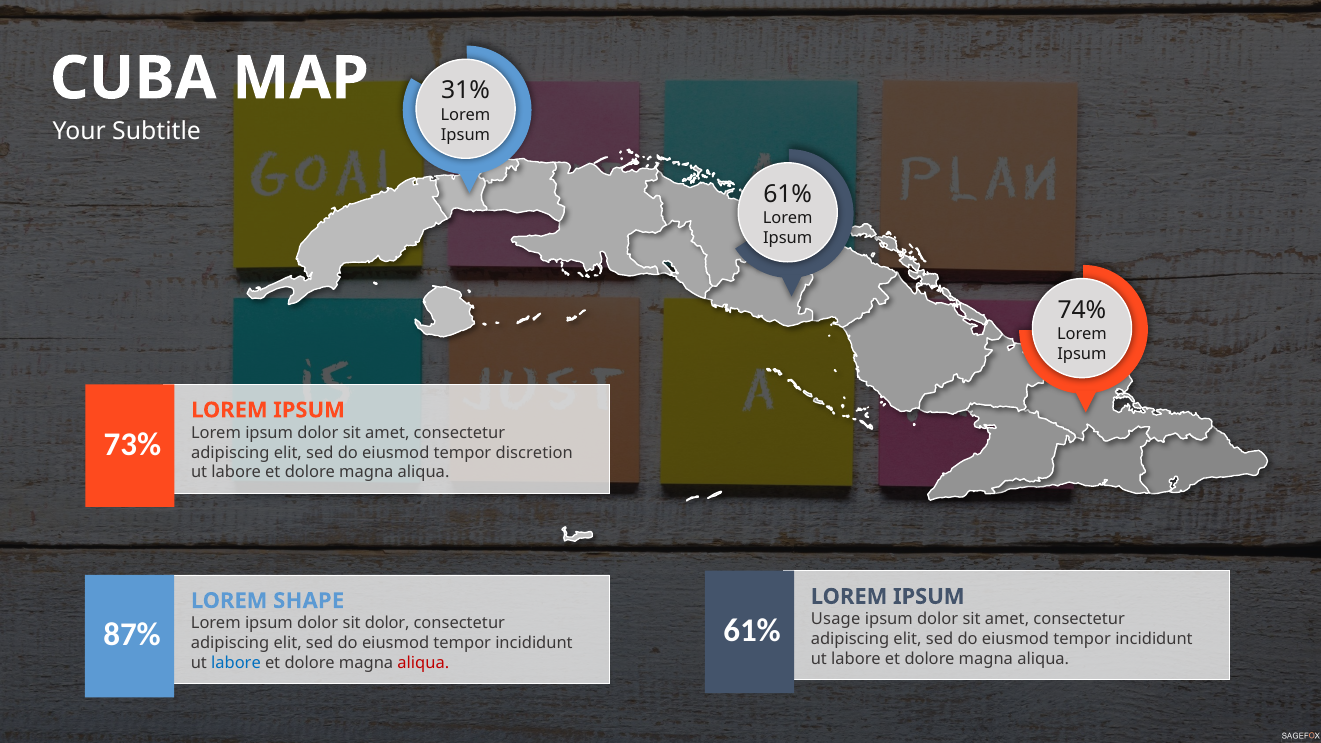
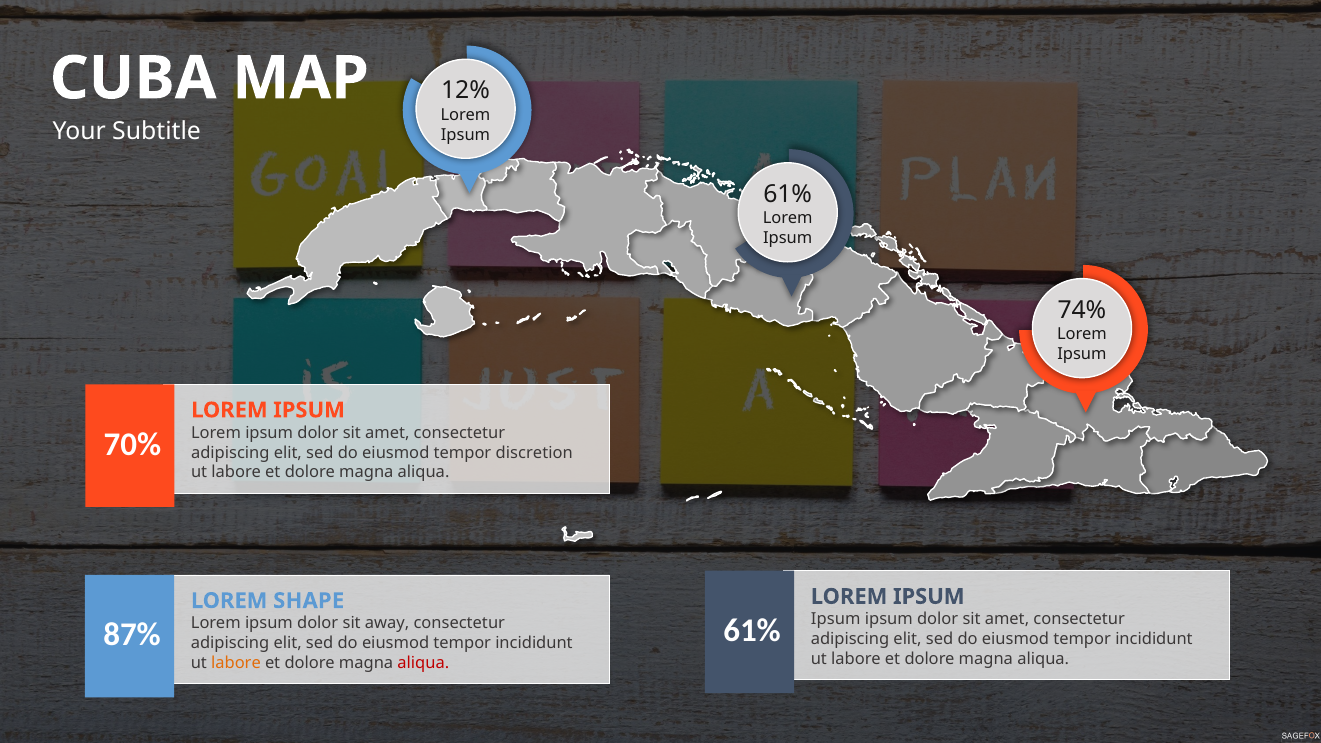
31%: 31% -> 12% (466, 91)
73%: 73% -> 70% (132, 444)
Usage: Usage -> Ipsum (836, 619)
sit dolor: dolor -> away (387, 624)
labore colour: blue -> orange (236, 663)
